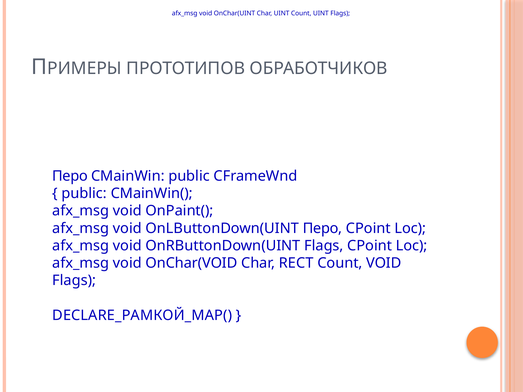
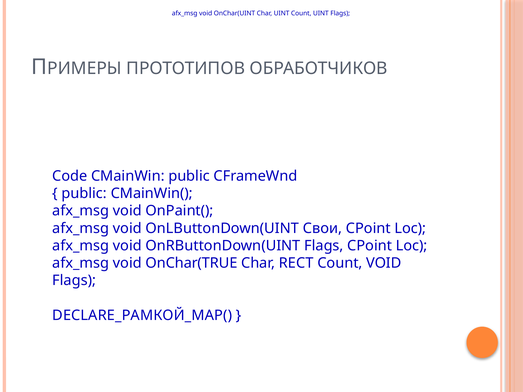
Перо: Перо -> Code (70, 176)
OnLButtonDown(UINT Перо: Перо -> Свои (322, 228)
OnChar(VOID: OnChar(VOID -> OnChar(TRUE (191, 263)
